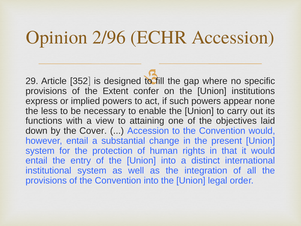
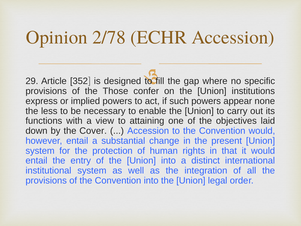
2/96: 2/96 -> 2/78 (109, 37)
Extent: Extent -> Those (115, 91)
